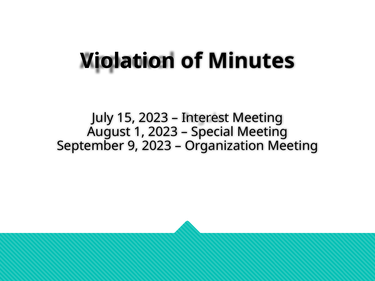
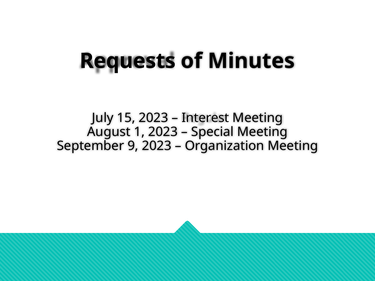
Violation: Violation -> Requests (128, 61)
